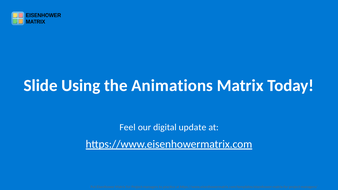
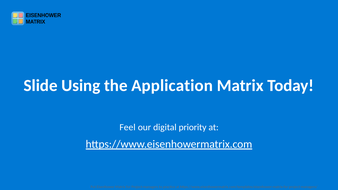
Animations: Animations -> Application (172, 86)
update: update -> priority (193, 127)
